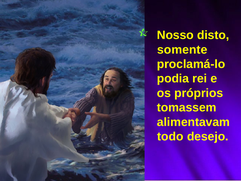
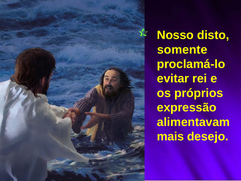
podia: podia -> evitar (173, 78)
tomassem: tomassem -> expressão (187, 107)
todo: todo -> mais (170, 136)
